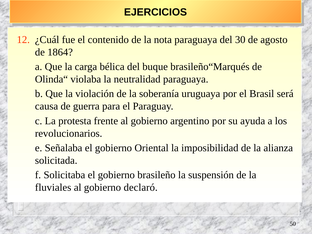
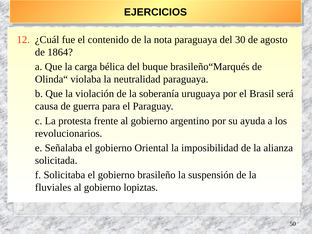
declaró: declaró -> lopiztas (141, 187)
